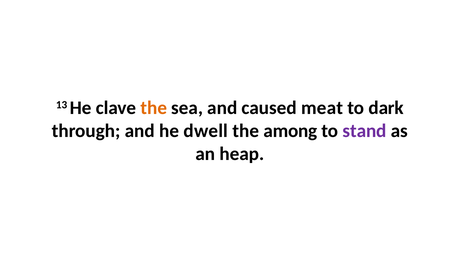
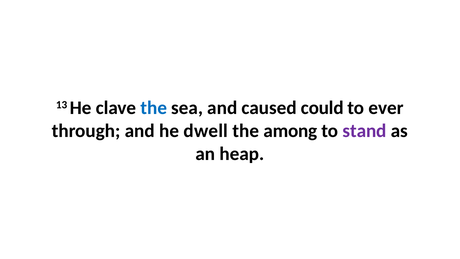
the colour: orange -> blue (154, 108)
meat: meat -> could (322, 108)
dark: dark -> ever (386, 108)
